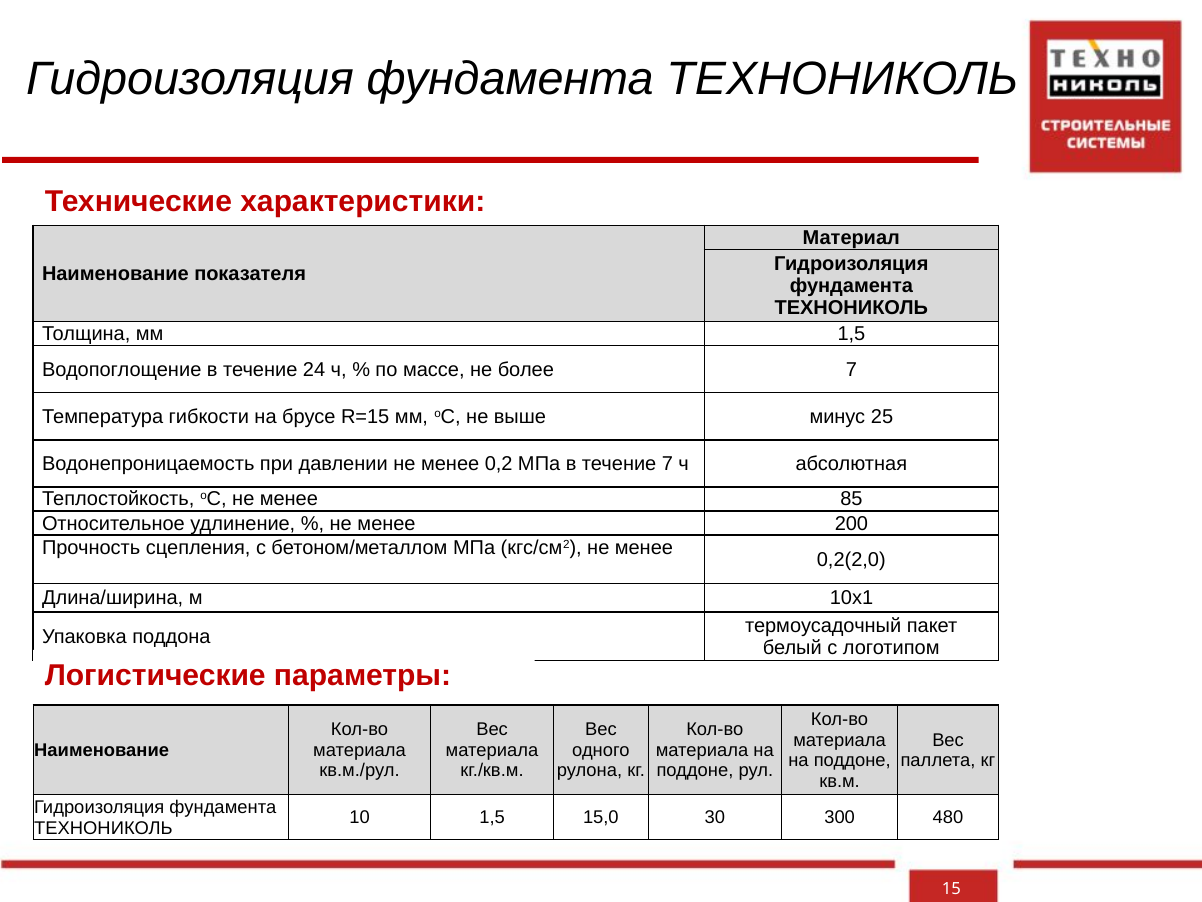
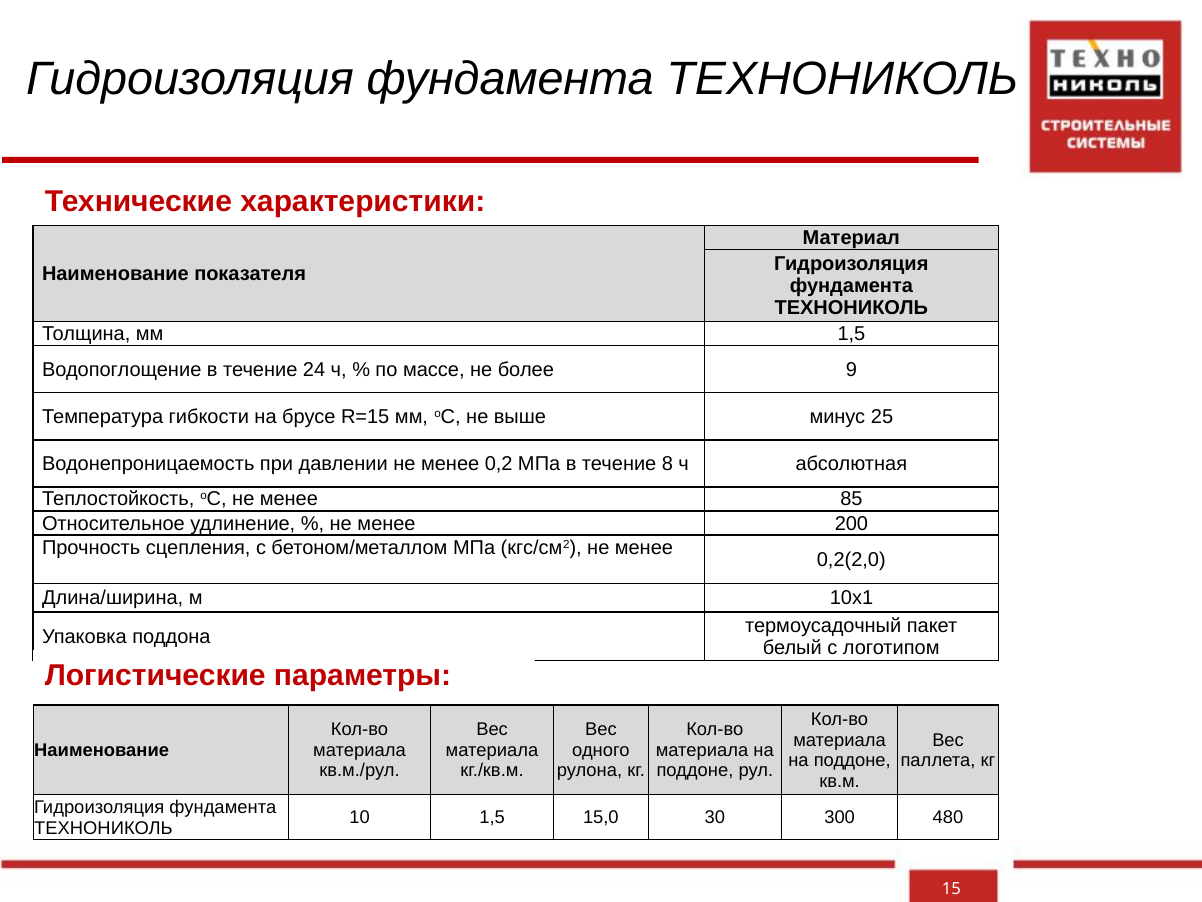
более 7: 7 -> 9 (851, 369)
течение 7: 7 -> 8 (667, 463)
